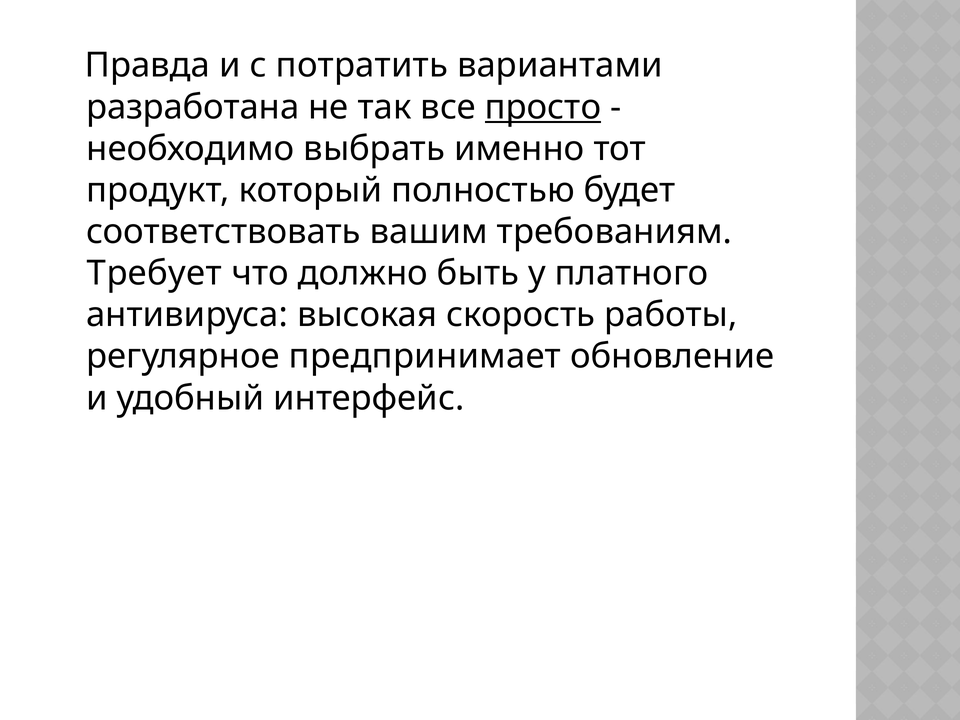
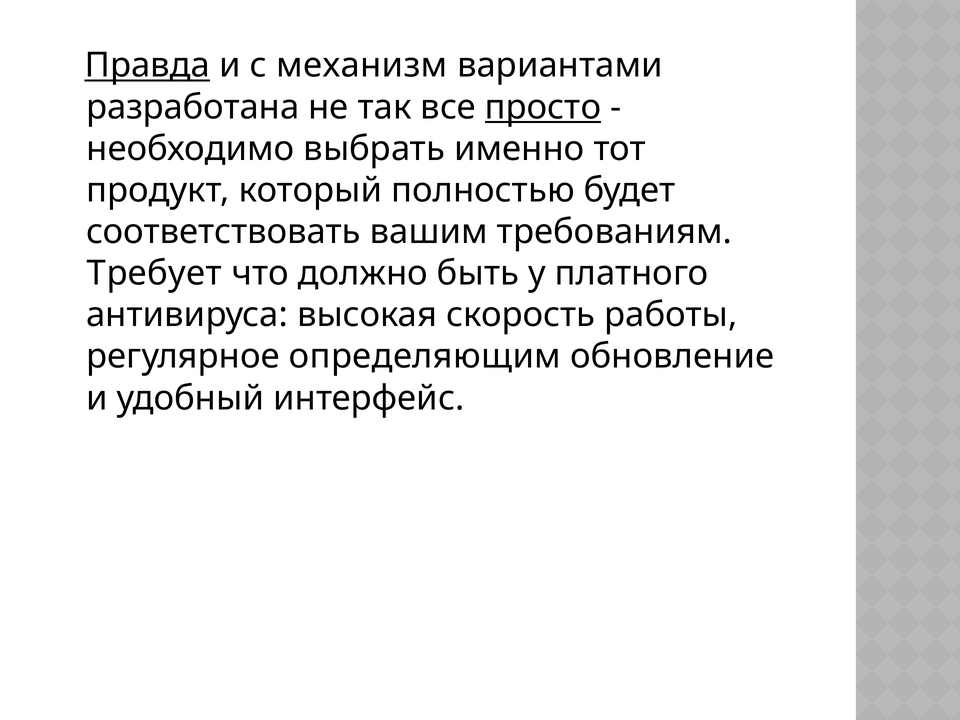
Правда underline: none -> present (147, 66)
потратить: потратить -> механизм (362, 66)
предпринимает: предпринимает -> определяющим (425, 357)
